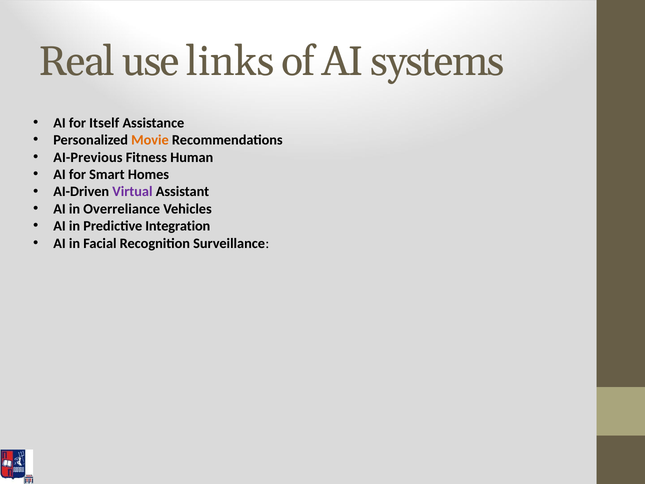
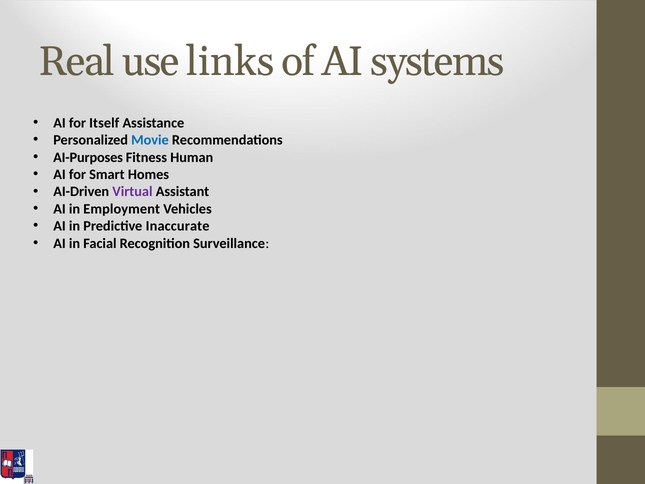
Movie colour: orange -> blue (150, 140)
AI-Previous: AI-Previous -> AI-Purposes (88, 157)
Overreliance: Overreliance -> Employment (122, 209)
Integration: Integration -> Inaccurate (178, 226)
